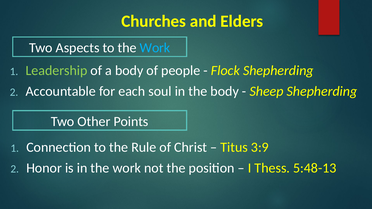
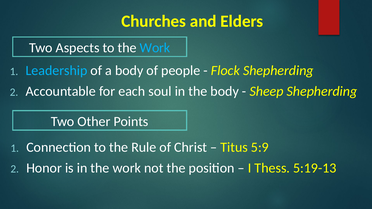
Leadership colour: light green -> light blue (56, 71)
3:9: 3:9 -> 5:9 (260, 147)
5:48-13: 5:48-13 -> 5:19-13 (315, 168)
